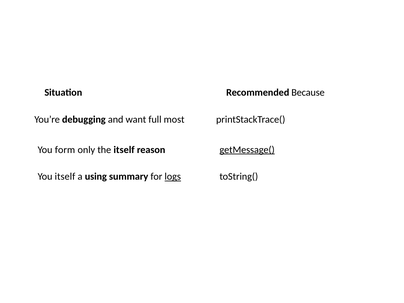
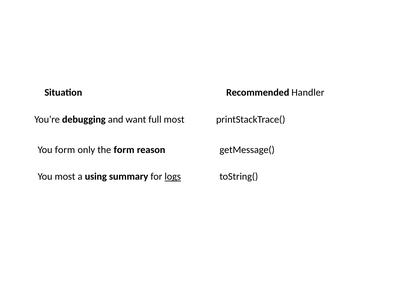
Because: Because -> Handler (308, 92)
the itself: itself -> form (124, 150)
getMessage( underline: present -> none (247, 150)
You itself: itself -> most (65, 177)
